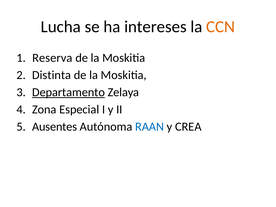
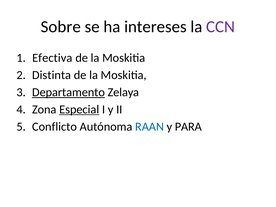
Lucha: Lucha -> Sobre (61, 27)
CCN colour: orange -> purple (221, 27)
Reserva: Reserva -> Efectiva (52, 58)
Especial underline: none -> present (79, 109)
Ausentes: Ausentes -> Conflicto (55, 127)
CREA: CREA -> PARA (188, 127)
